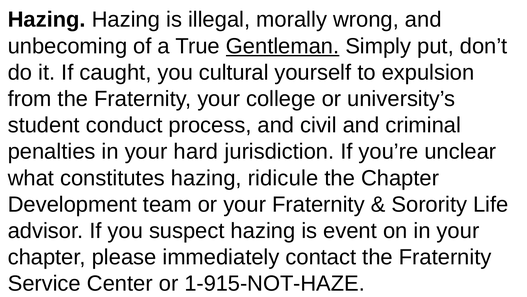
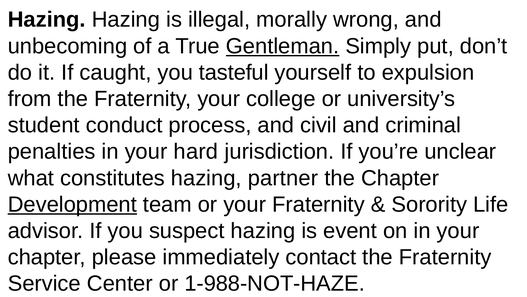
cultural: cultural -> tasteful (234, 72)
ridicule: ridicule -> partner (283, 178)
Development underline: none -> present (72, 204)
1-915-NOT-HAZE: 1-915-NOT-HAZE -> 1-988-NOT-HAZE (275, 283)
